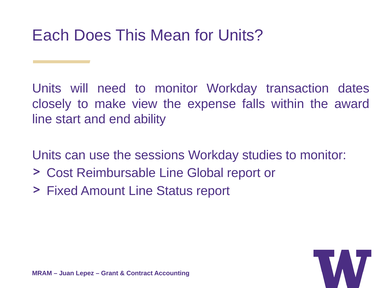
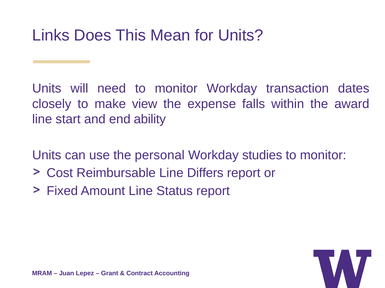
Each: Each -> Links (51, 35)
sessions: sessions -> personal (160, 155)
Global: Global -> Differs (205, 173)
